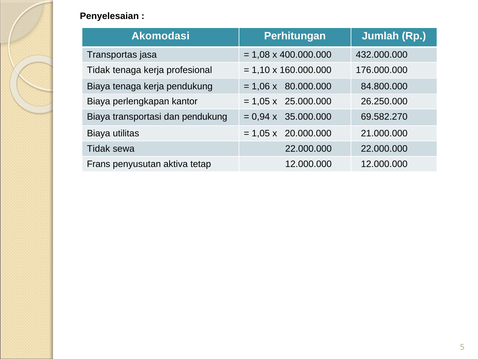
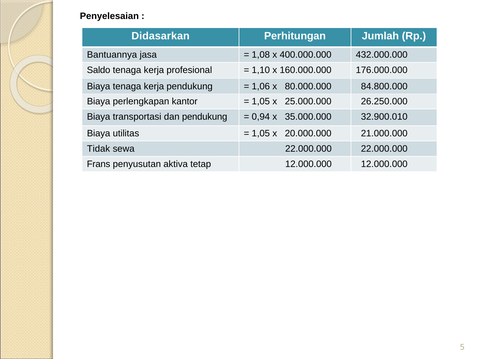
Akomodasi: Akomodasi -> Didasarkan (161, 36)
Transportas: Transportas -> Bantuannya (112, 55)
Tidak: Tidak -> Saldo (99, 70)
69.582.270: 69.582.270 -> 32.900.010 (384, 117)
